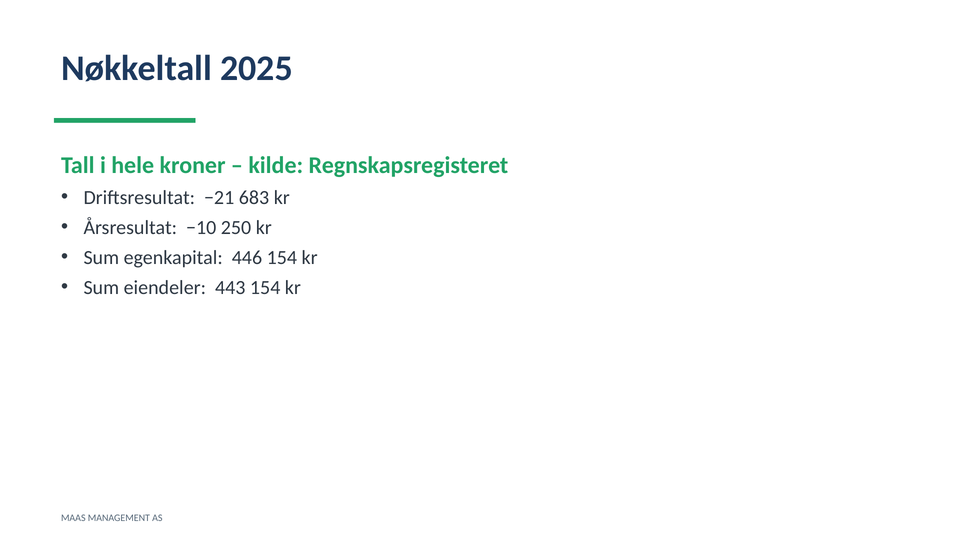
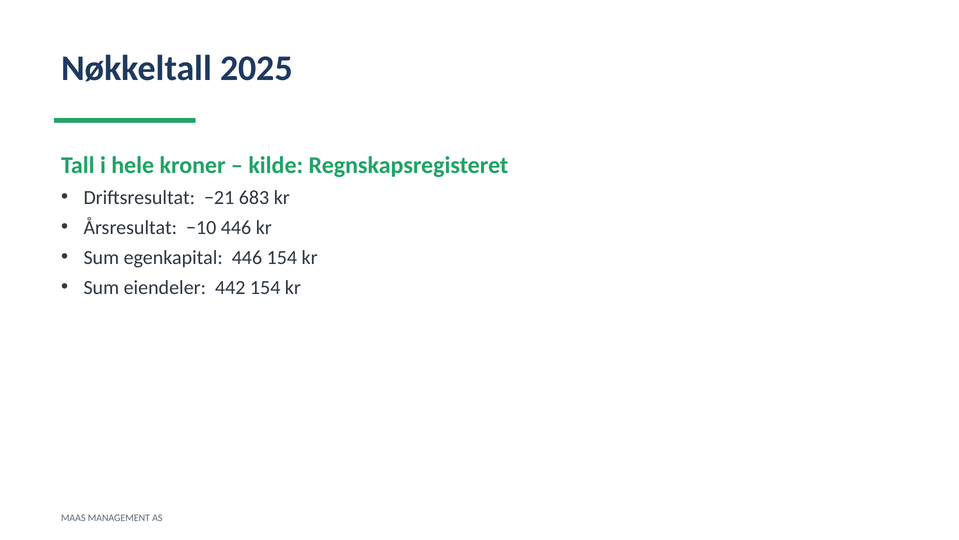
−10 250: 250 -> 446 (236, 227)
443: 443 -> 442 (230, 287)
